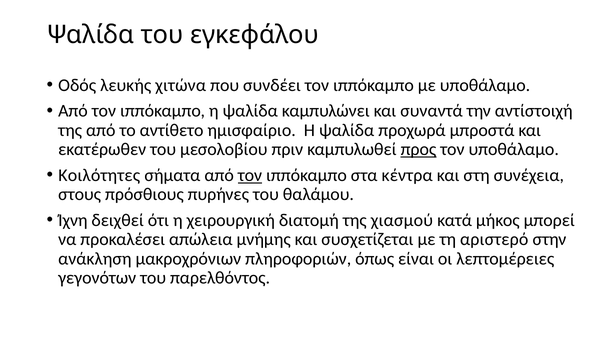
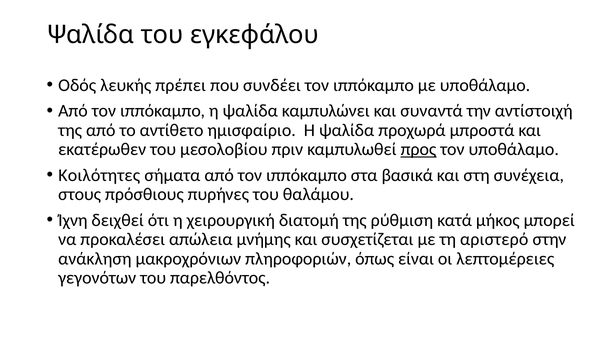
χιτώνα: χιτώνα -> πρέπει (181, 85)
τον underline: present -> none (250, 175)
κέντρα: κέντρα -> βασικά (407, 175)
χιασμού: χιασμού -> ρύθμιση (402, 220)
